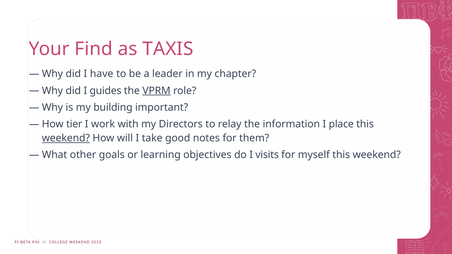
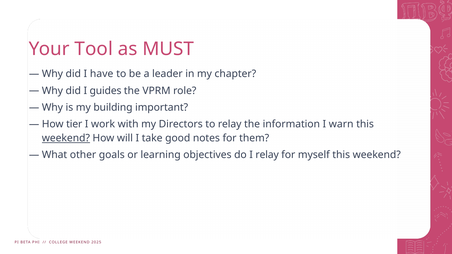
Find: Find -> Tool (94, 49)
TAXIS: TAXIS -> MUST (168, 49)
VPRM underline: present -> none (156, 91)
place: place -> warn (341, 124)
I visits: visits -> relay (267, 155)
